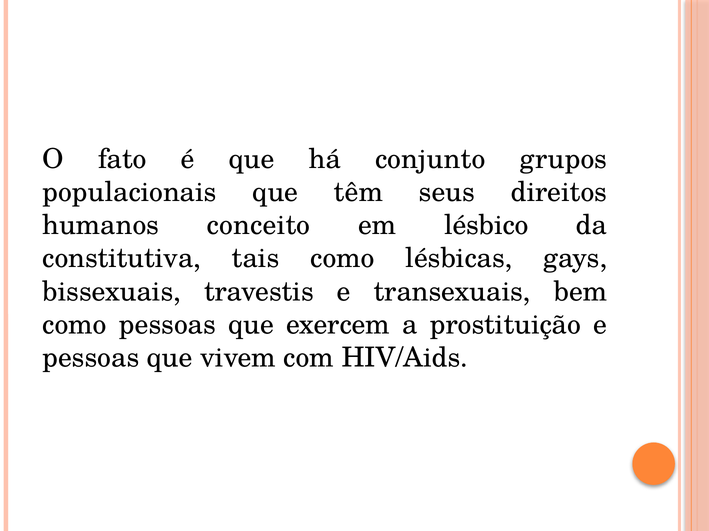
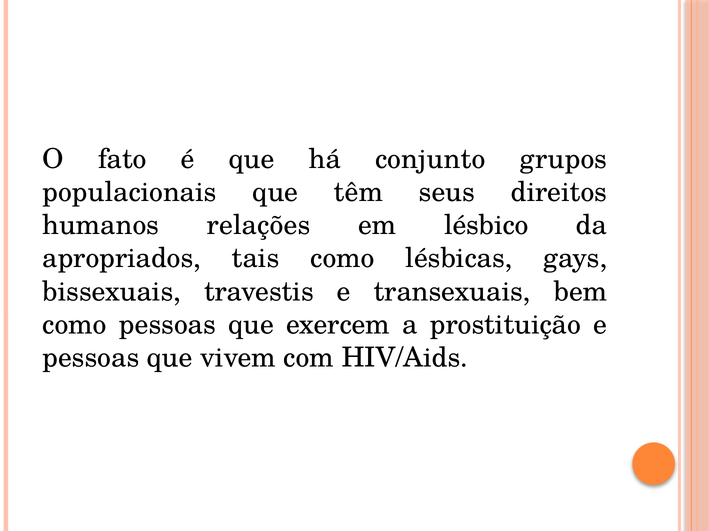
conceito: conceito -> relações (259, 226)
constitutiva: constitutiva -> apropriados (122, 259)
